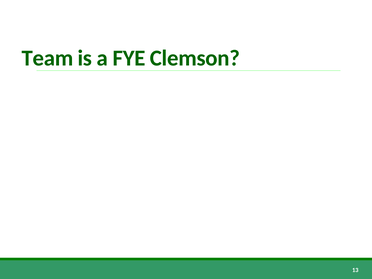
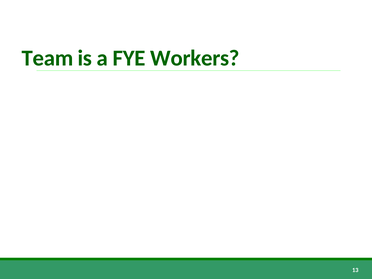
Clemson: Clemson -> Workers (195, 58)
